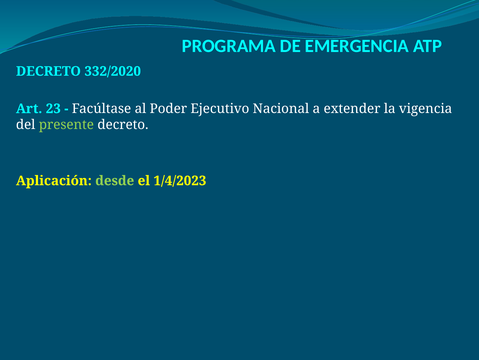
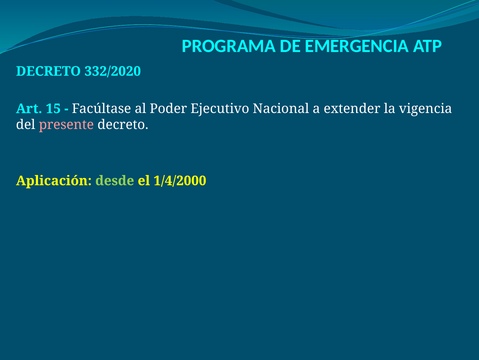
23: 23 -> 15 (53, 108)
presente colour: light green -> pink (66, 124)
1/4/2023: 1/4/2023 -> 1/4/2000 (180, 180)
